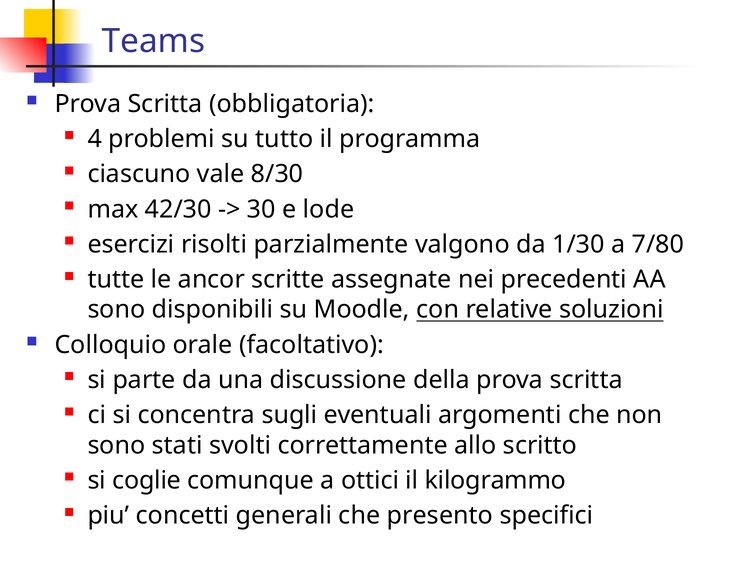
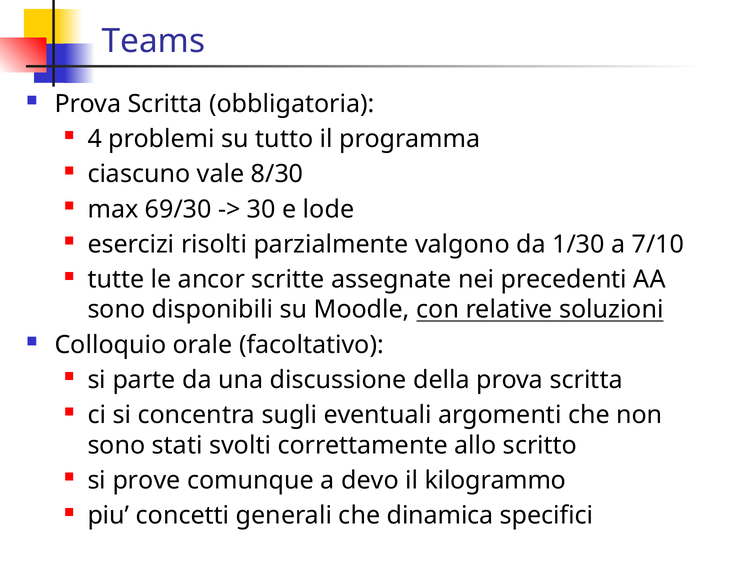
42/30: 42/30 -> 69/30 (178, 209)
7/80: 7/80 -> 7/10 (658, 244)
coglie: coglie -> prove (147, 480)
ottici: ottici -> devo (370, 480)
presento: presento -> dinamica (440, 515)
